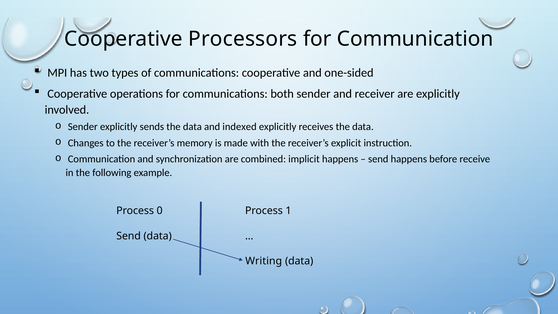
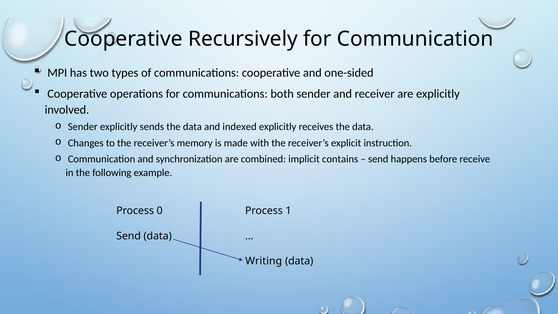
Processors: Processors -> Recursively (243, 39)
implicit happens: happens -> contains (340, 159)
